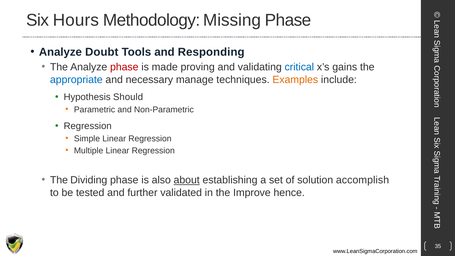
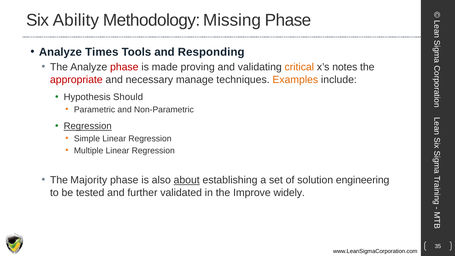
Hours: Hours -> Ability (76, 20)
Doubt: Doubt -> Times (102, 52)
critical colour: blue -> orange (299, 67)
gains: gains -> notes (345, 67)
appropriate colour: blue -> red (76, 80)
Regression underline: none -> present (88, 126)
Dividing: Dividing -> Majority (89, 180)
accomplish: accomplish -> engineering (363, 180)
hence: hence -> widely (289, 193)
